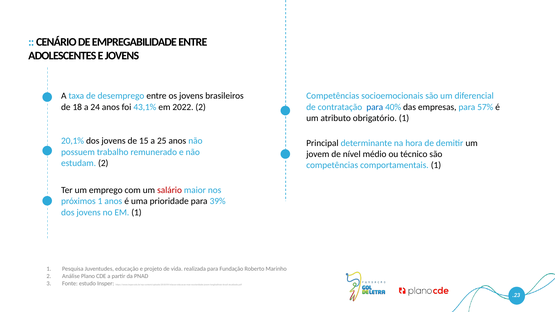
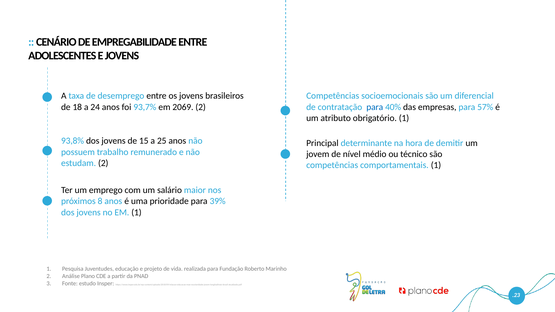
43,1%: 43,1% -> 93,7% (145, 107)
2022: 2022 -> 2069 (183, 107)
20,1%: 20,1% -> 93,8% (73, 141)
salário colour: red -> black (170, 190)
próximos 1: 1 -> 8 (100, 201)
